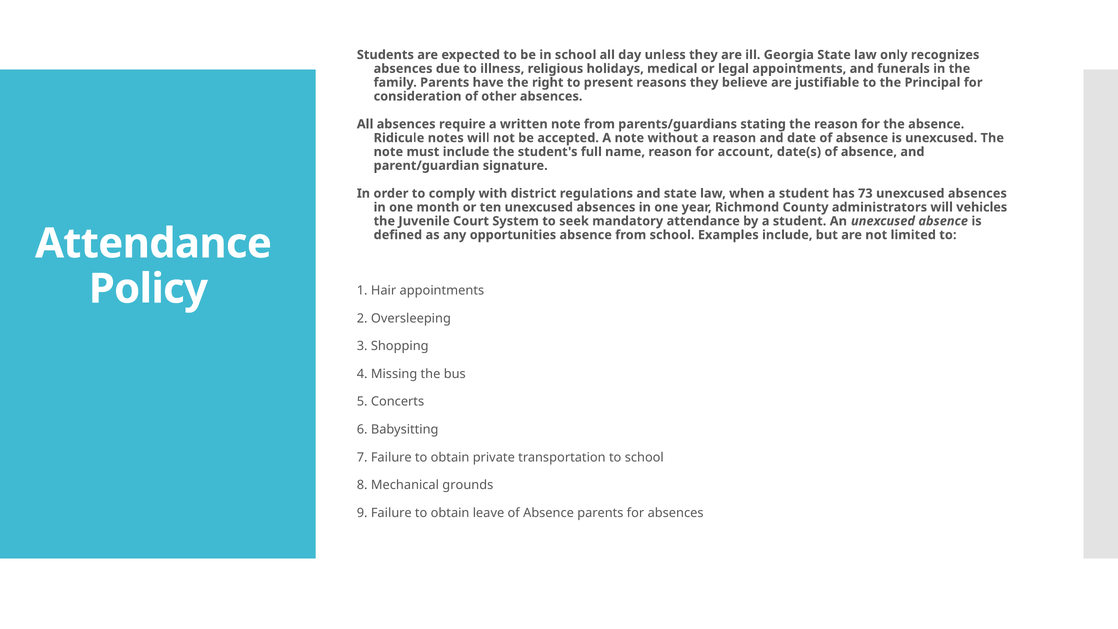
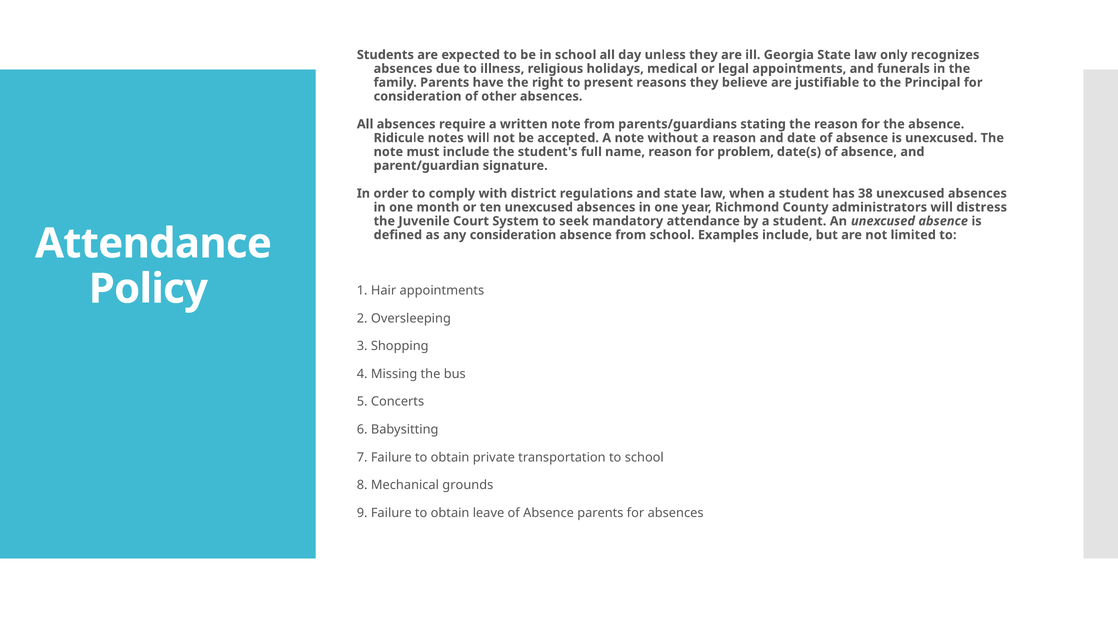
account: account -> problem (746, 152)
73: 73 -> 38 (865, 193)
vehicles: vehicles -> distress (982, 207)
any opportunities: opportunities -> consideration (513, 235)
